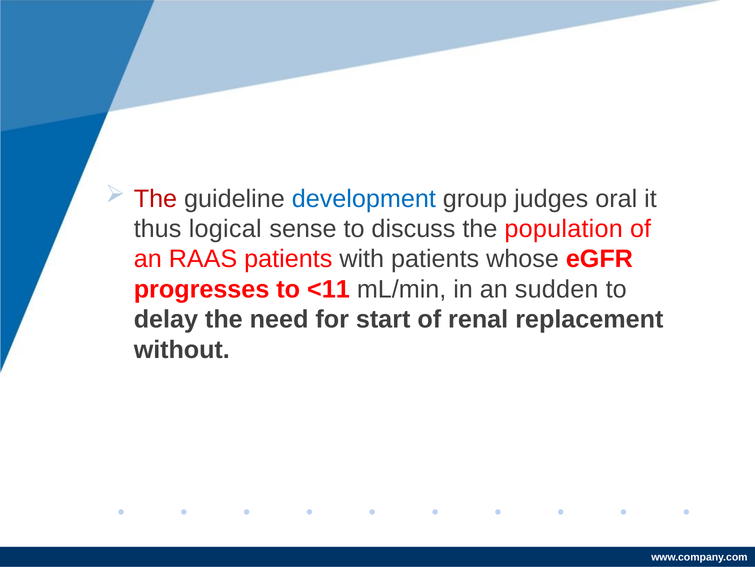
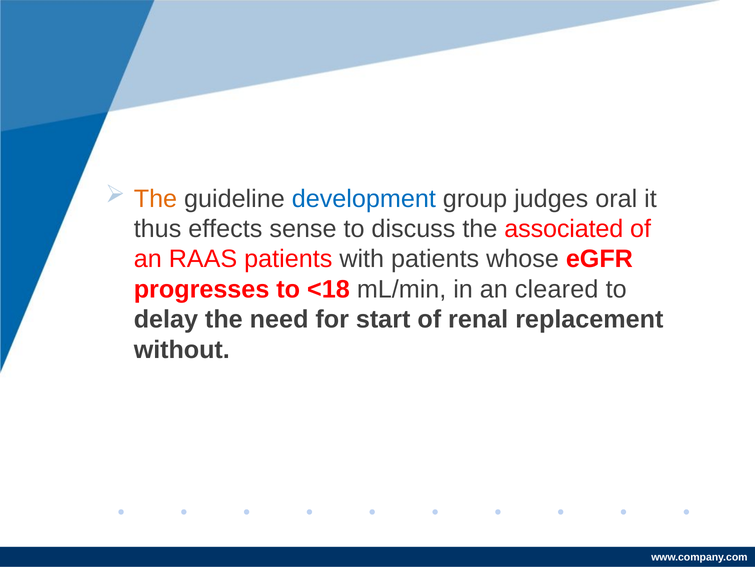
The colour: red -> orange (155, 198)
logical: logical -> effects (225, 229)
population: population -> associated (564, 229)
<11: <11 -> <18 (328, 289)
sudden: sudden -> cleared (557, 289)
